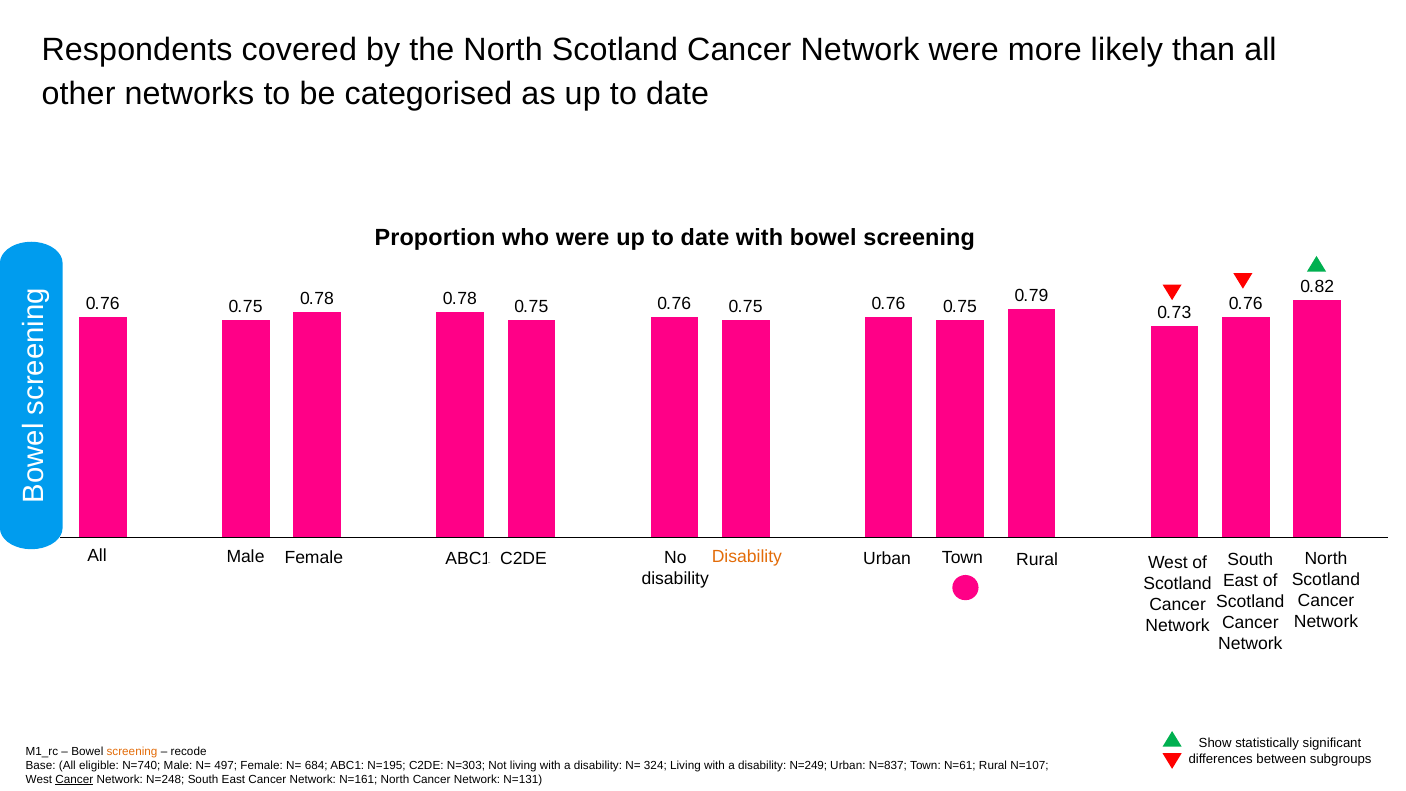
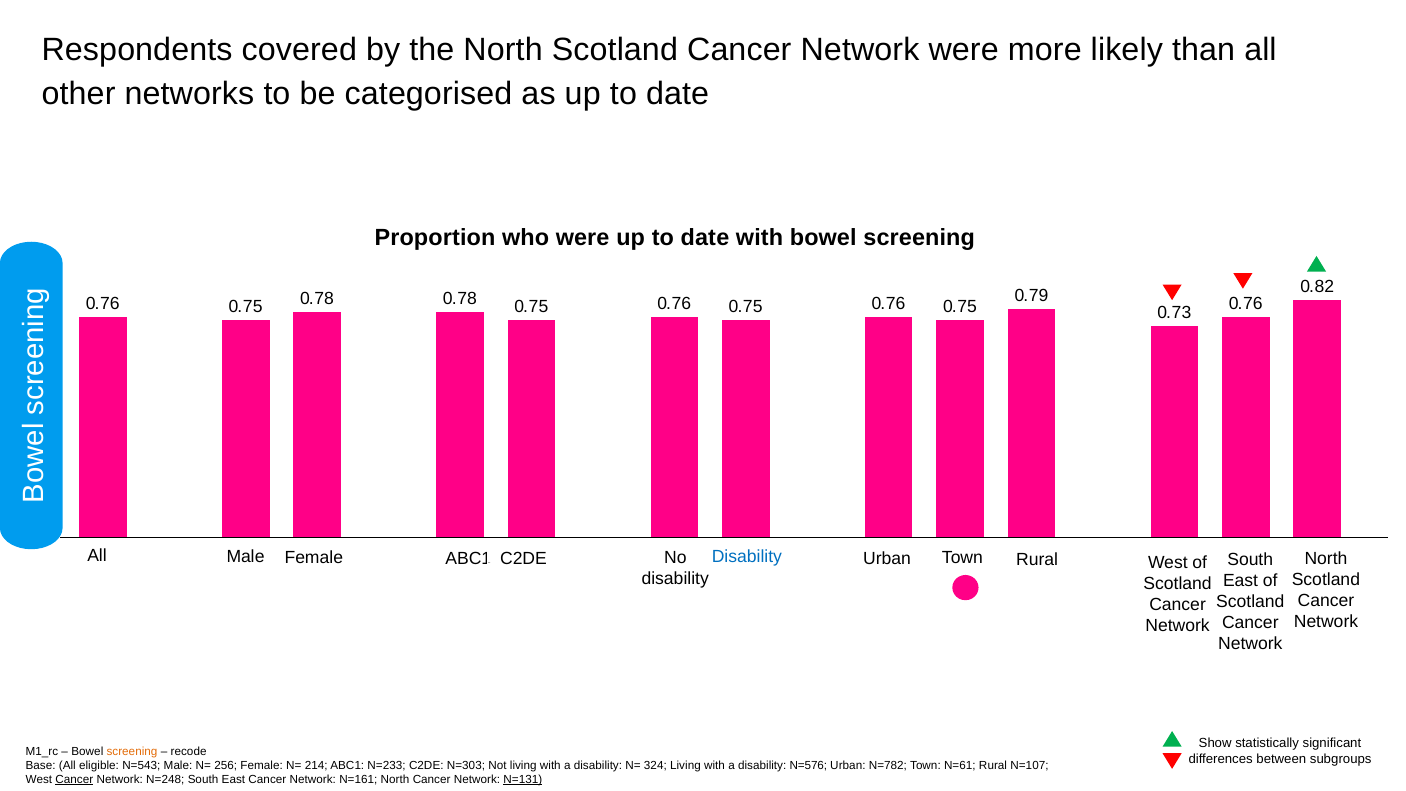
Disability colour: orange -> blue (747, 557)
N=740: N=740 -> N=543 (141, 766)
497: 497 -> 256 (226, 766)
684: 684 -> 214 (316, 766)
N=195: N=195 -> N=233 (387, 766)
N=249: N=249 -> N=576 (808, 766)
N=837: N=837 -> N=782 (888, 766)
N=131 underline: none -> present (523, 780)
